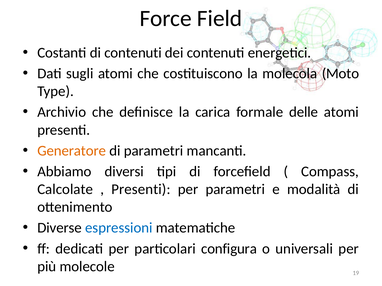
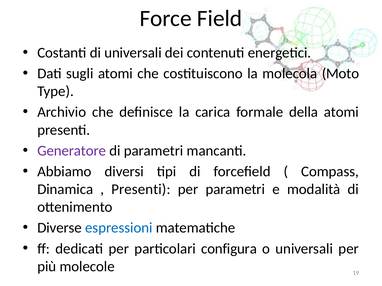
di contenuti: contenuti -> universali (133, 53)
delle: delle -> della (304, 112)
Generatore colour: orange -> purple (72, 151)
Calcolate: Calcolate -> Dinamica (65, 190)
